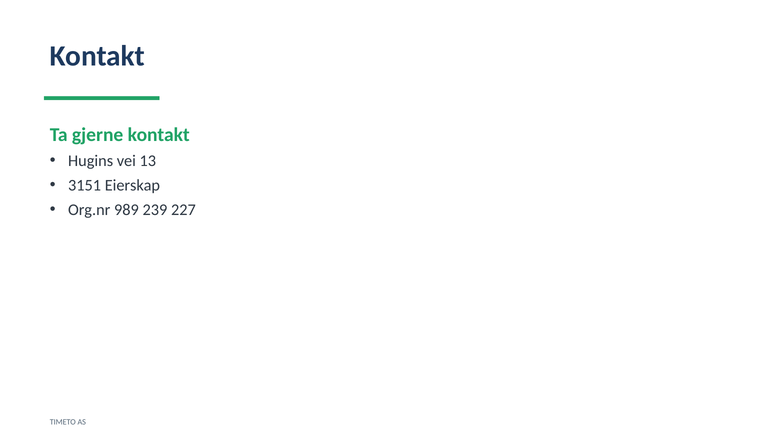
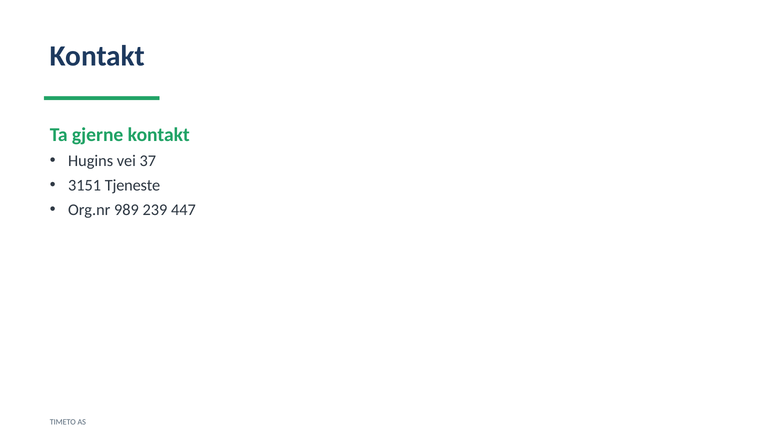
13: 13 -> 37 (148, 161)
Eierskap: Eierskap -> Tjeneste (132, 185)
227: 227 -> 447 (183, 210)
